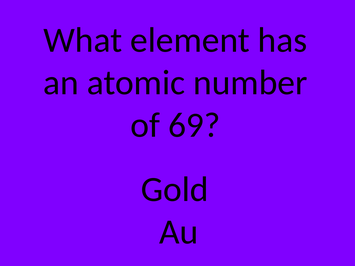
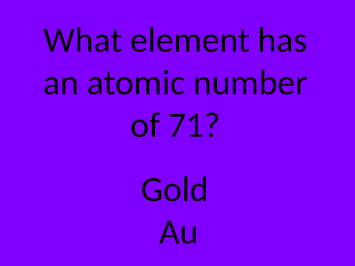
69: 69 -> 71 (194, 125)
